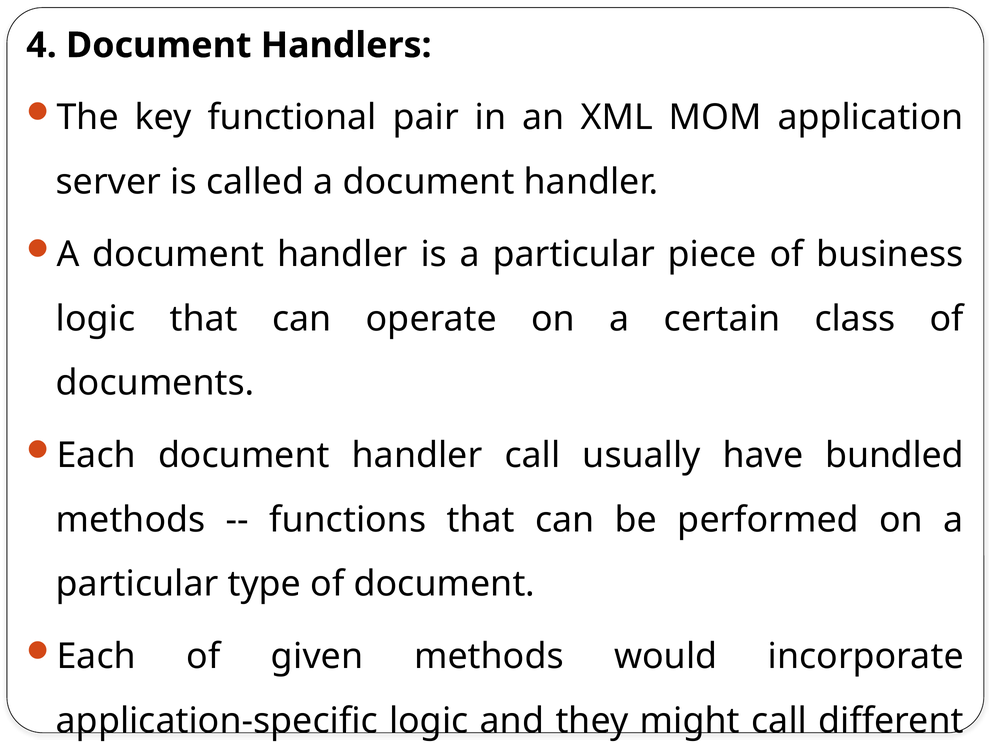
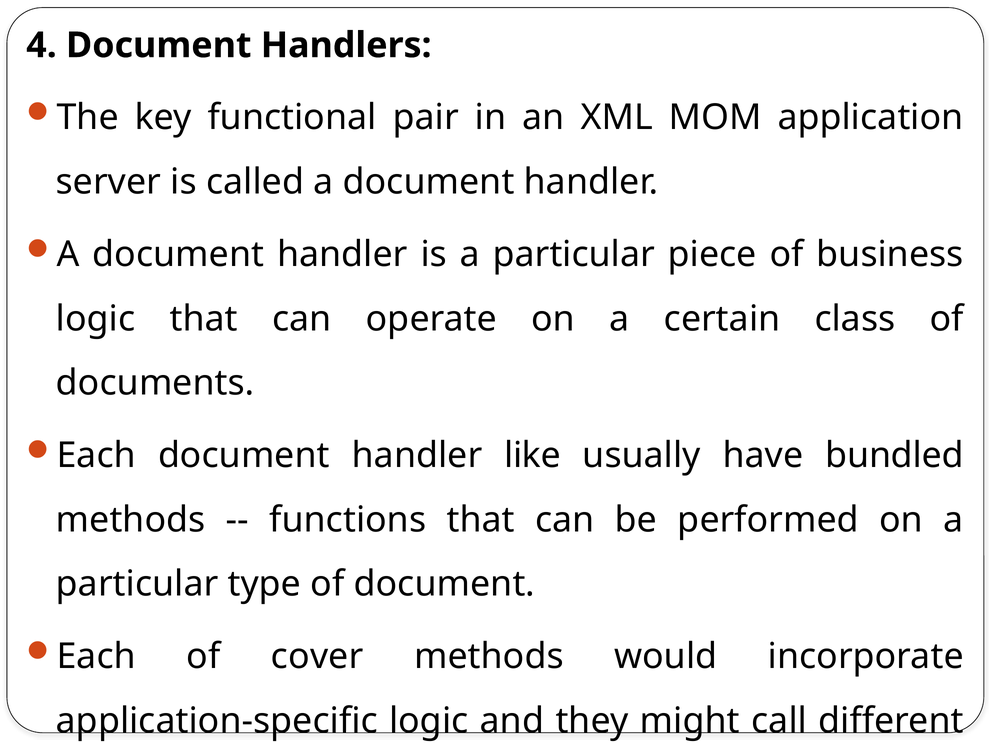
handler call: call -> like (533, 456)
given: given -> cover (317, 657)
